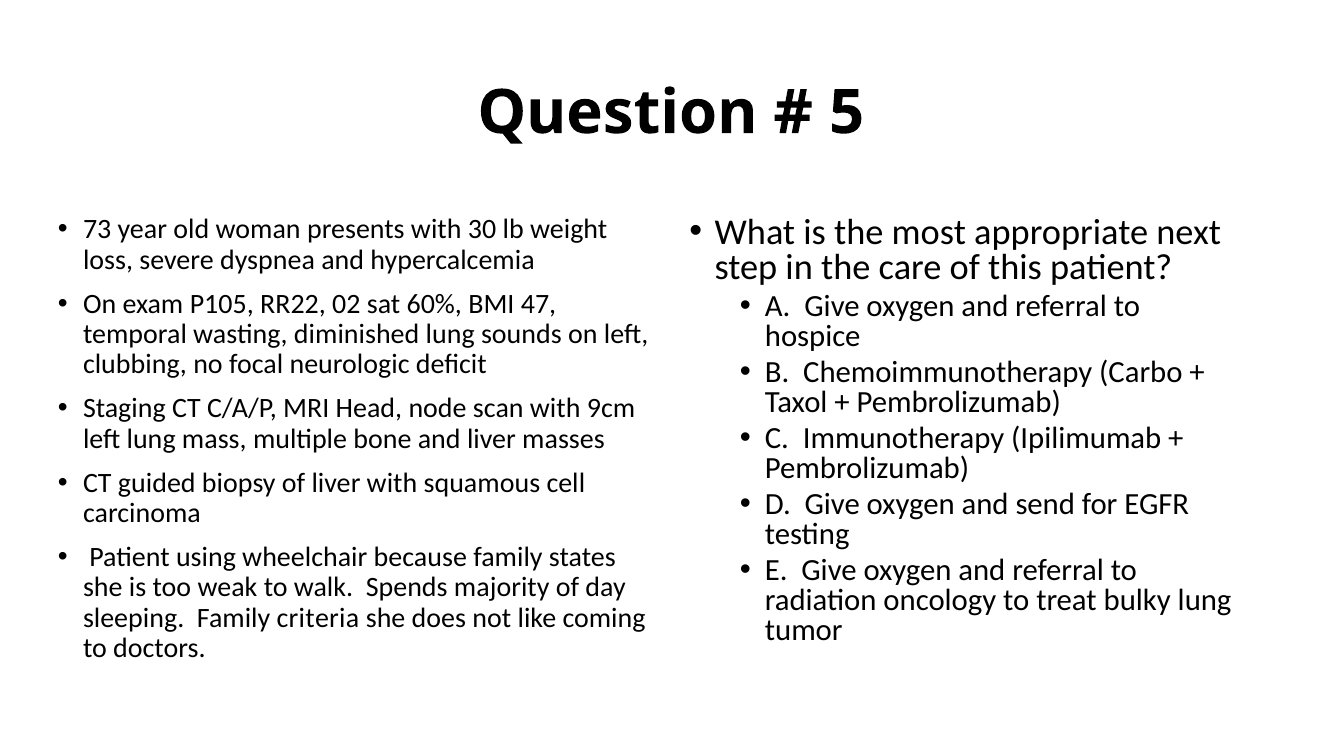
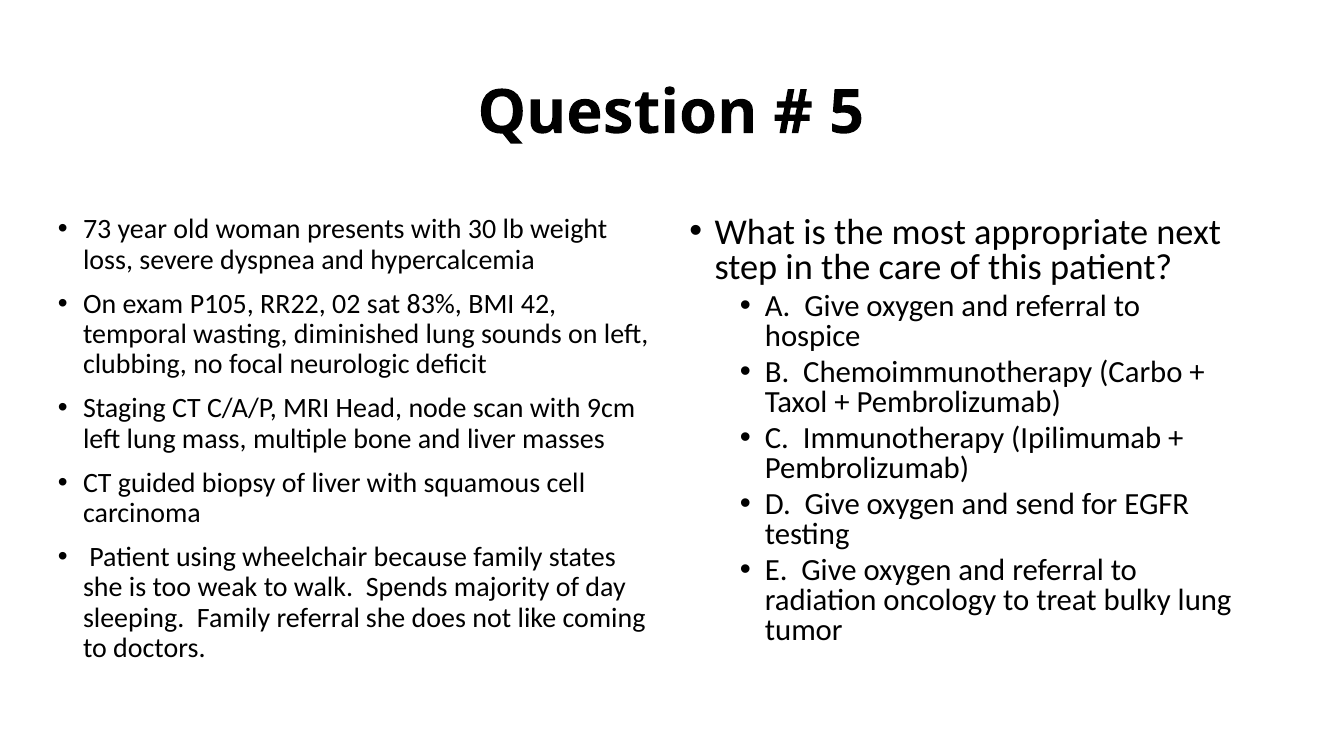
60%: 60% -> 83% (434, 304)
47: 47 -> 42 (538, 304)
Family criteria: criteria -> referral (318, 618)
